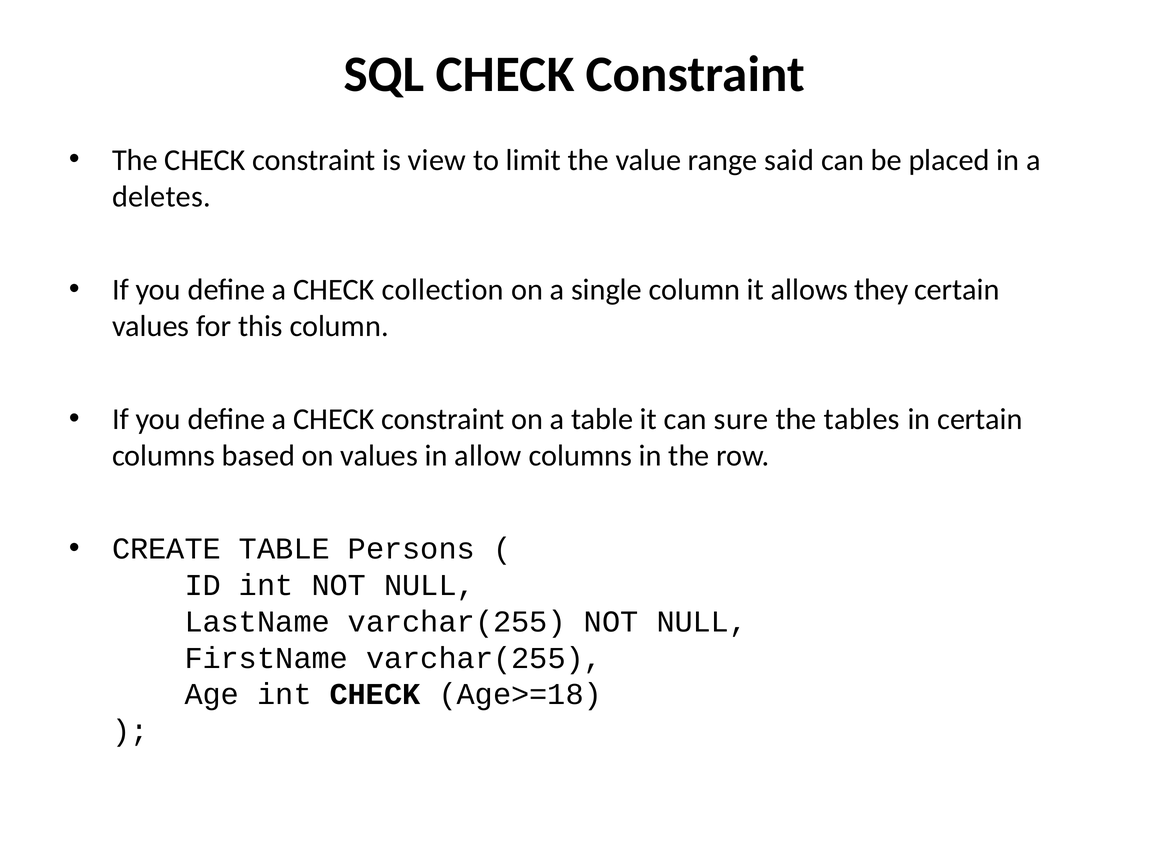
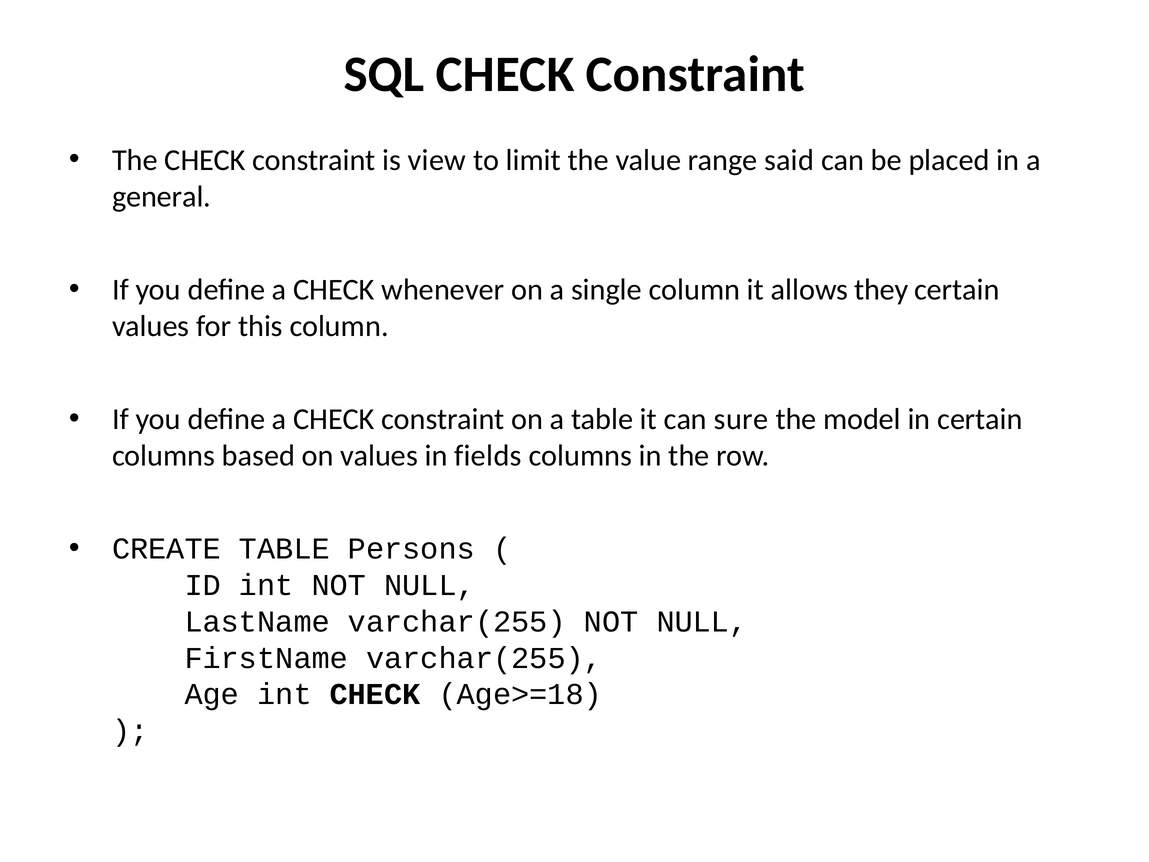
deletes: deletes -> general (162, 196)
collection: collection -> whenever (443, 290)
tables: tables -> model (862, 419)
allow: allow -> fields (488, 456)
